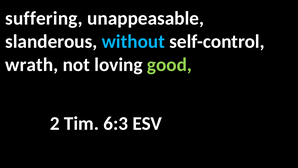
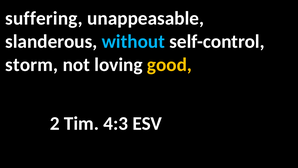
wrath: wrath -> storm (32, 65)
good colour: light green -> yellow (169, 65)
6:3: 6:3 -> 4:3 (116, 123)
